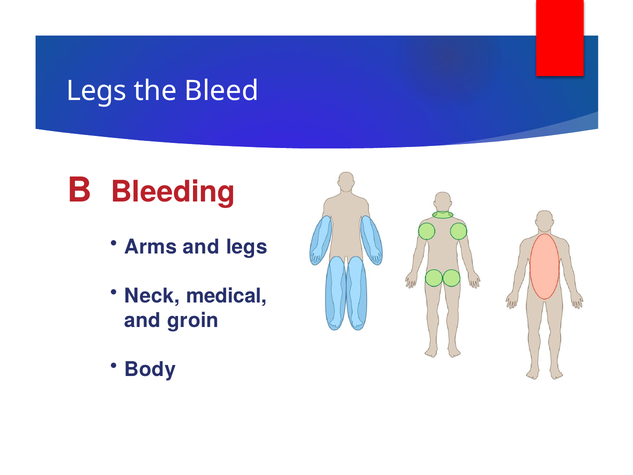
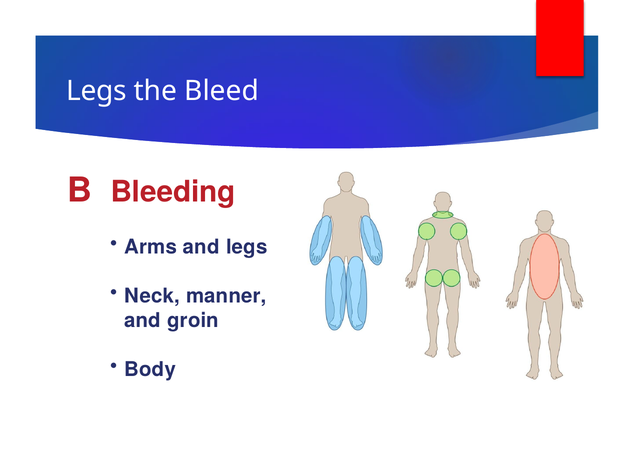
medical: medical -> manner (226, 296)
